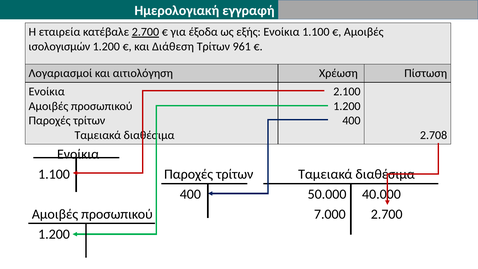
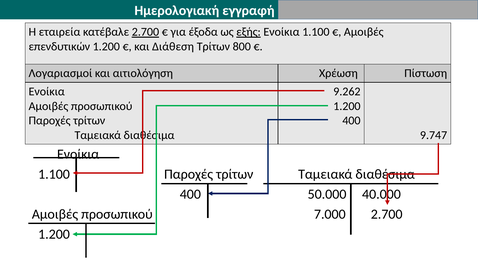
εξής underline: none -> present (249, 32)
ισολογισμών: ισολογισμών -> επενδυτικών (59, 47)
961: 961 -> 800 (242, 47)
2.100: 2.100 -> 9.262 (347, 91)
2.708: 2.708 -> 9.747 (434, 135)
